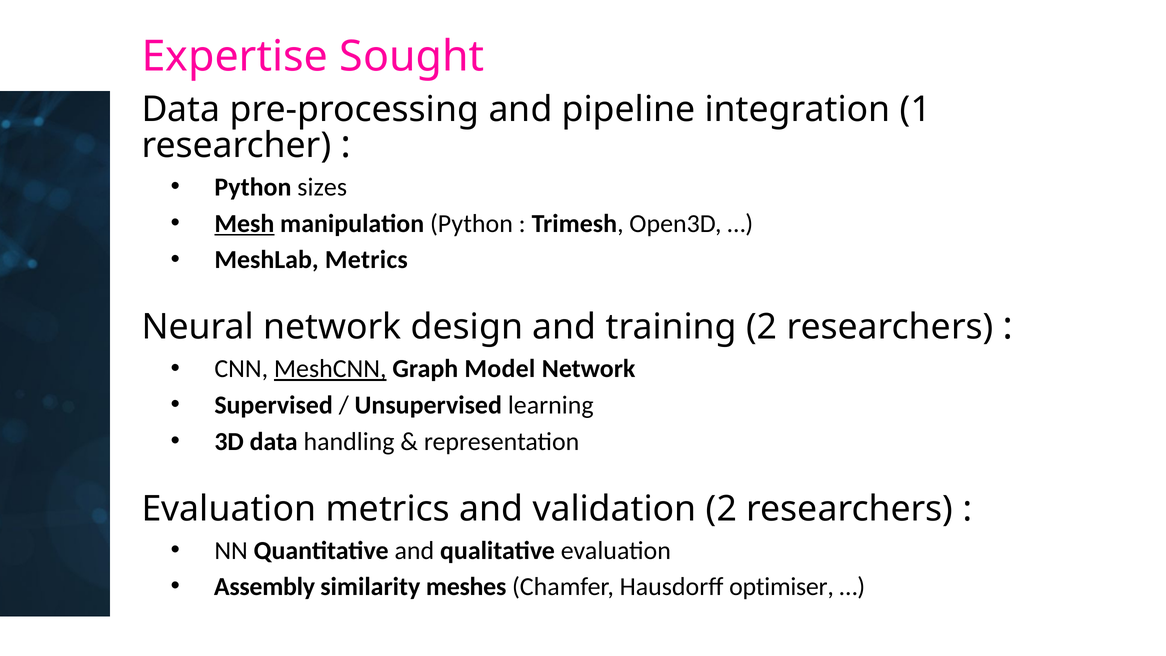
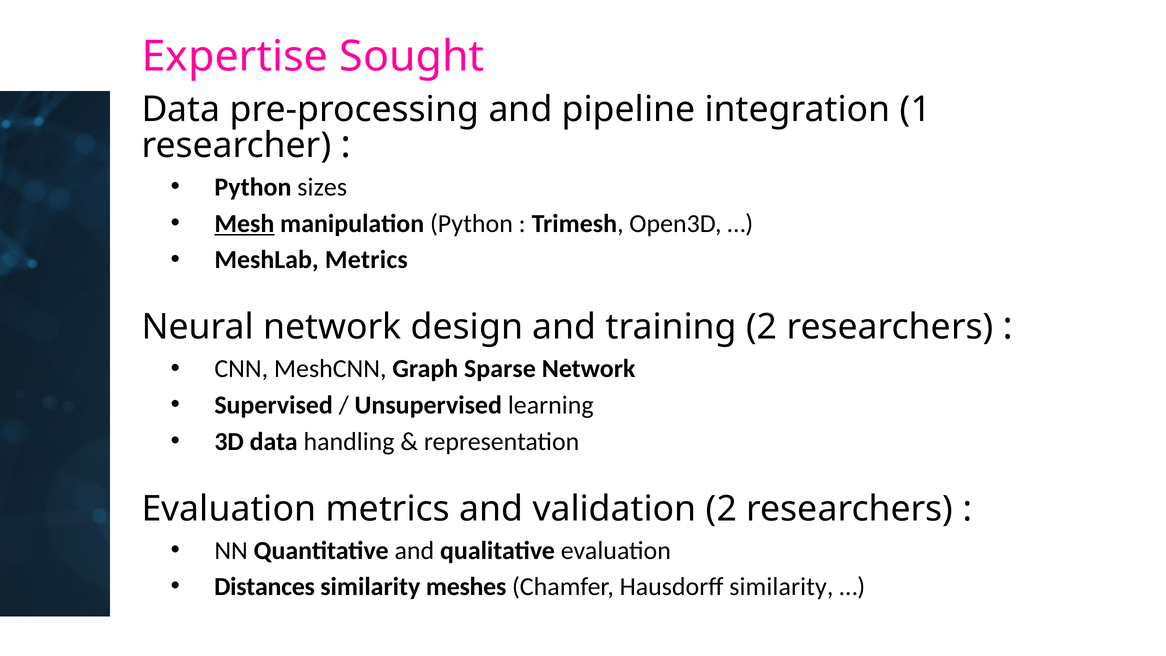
MeshCNN underline: present -> none (330, 369)
Model: Model -> Sparse (500, 369)
Assembly: Assembly -> Distances (265, 587)
Hausdorff optimiser: optimiser -> similarity (781, 587)
